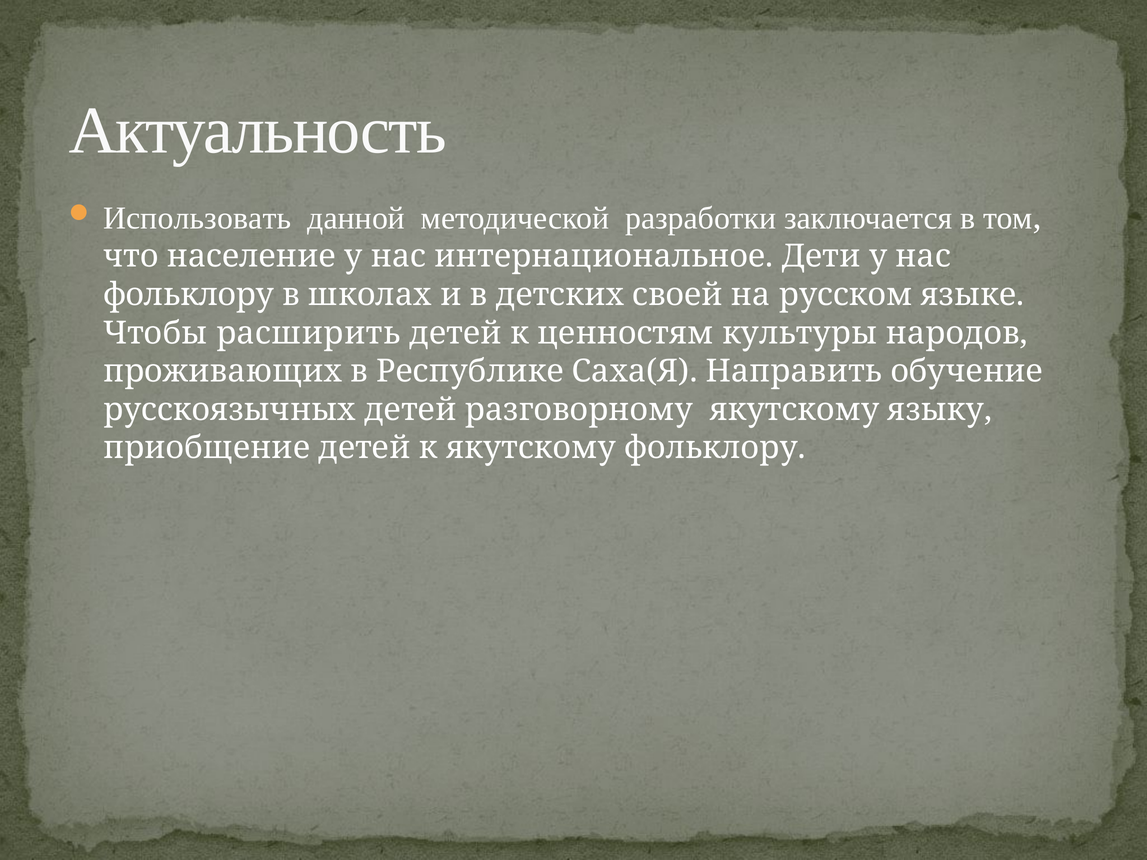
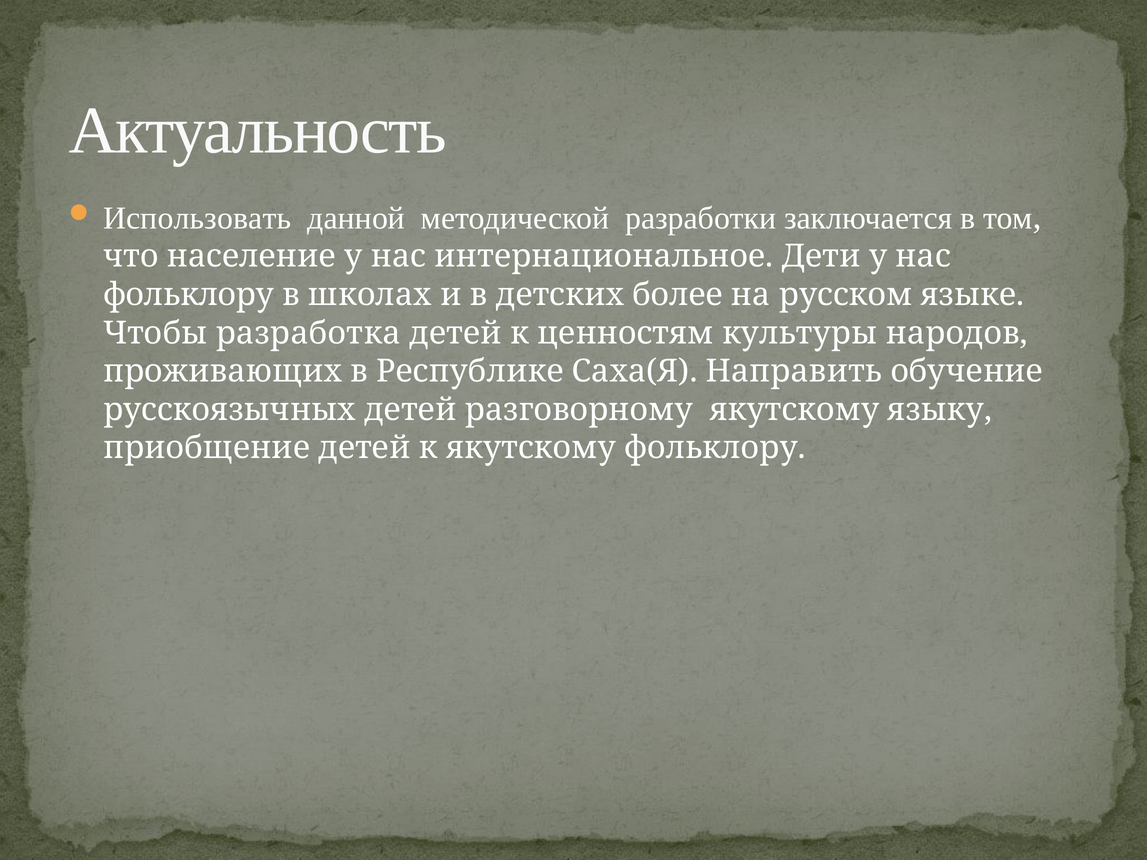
своей: своей -> более (678, 295)
расширить: расширить -> разработка (308, 333)
